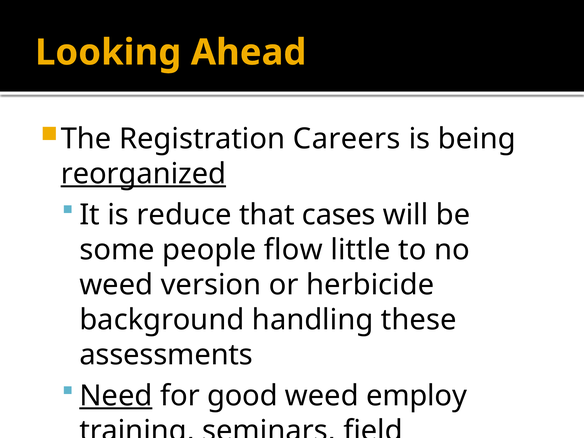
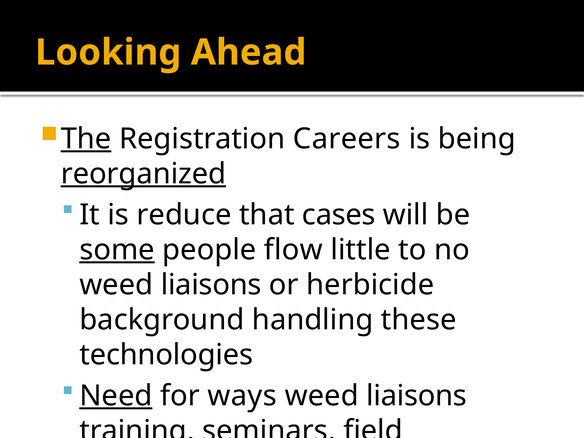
The underline: none -> present (86, 139)
some underline: none -> present (117, 250)
version: version -> liaisons (211, 285)
assessments: assessments -> technologies (166, 355)
good: good -> ways (242, 396)
employ: employ -> liaisons (417, 396)
